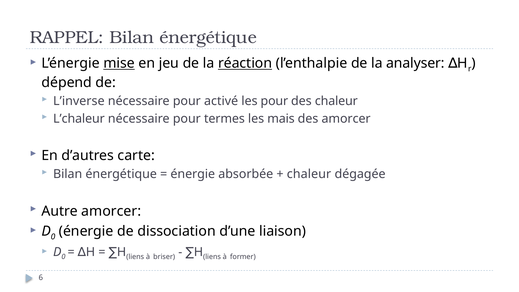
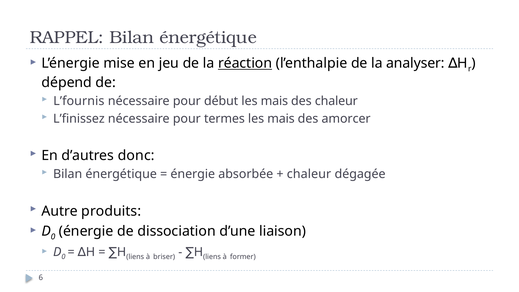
mise underline: present -> none (119, 63)
L’inverse: L’inverse -> L’fournis (79, 101)
activé: activé -> début (221, 101)
pour: pour -> mais (274, 101)
L’chaleur: L’chaleur -> L’finissez (79, 119)
carte: carte -> donc (136, 156)
Autre amorcer: amorcer -> produits (111, 211)
